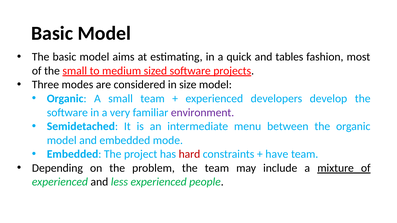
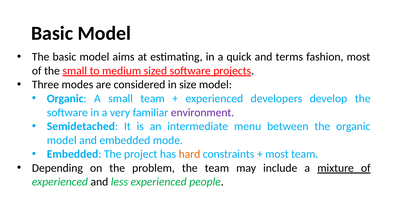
tables: tables -> terms (289, 57)
hard colour: red -> orange (189, 154)
have: have -> most (277, 154)
